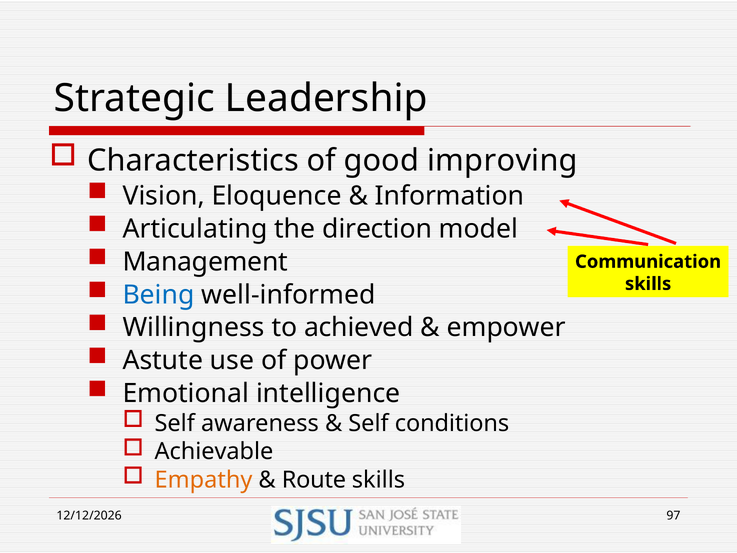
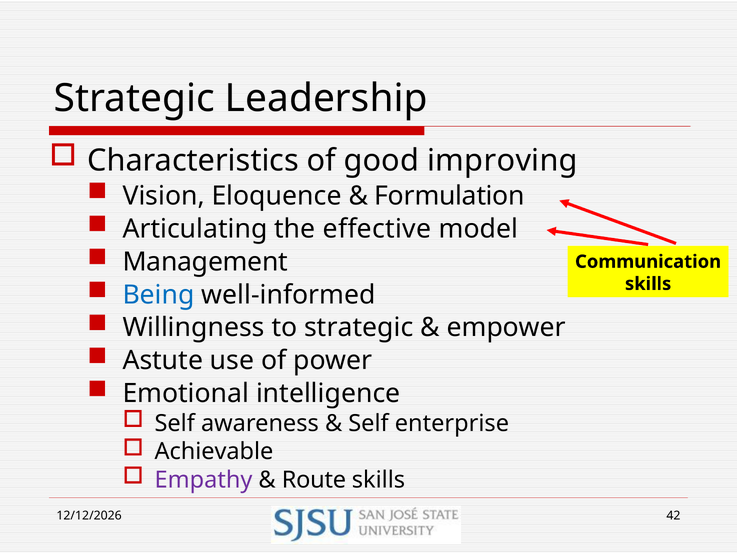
Information: Information -> Formulation (450, 196)
direction: direction -> effective (377, 229)
to achieved: achieved -> strategic (359, 328)
conditions: conditions -> enterprise (452, 423)
Empathy colour: orange -> purple (204, 480)
97: 97 -> 42 (673, 515)
